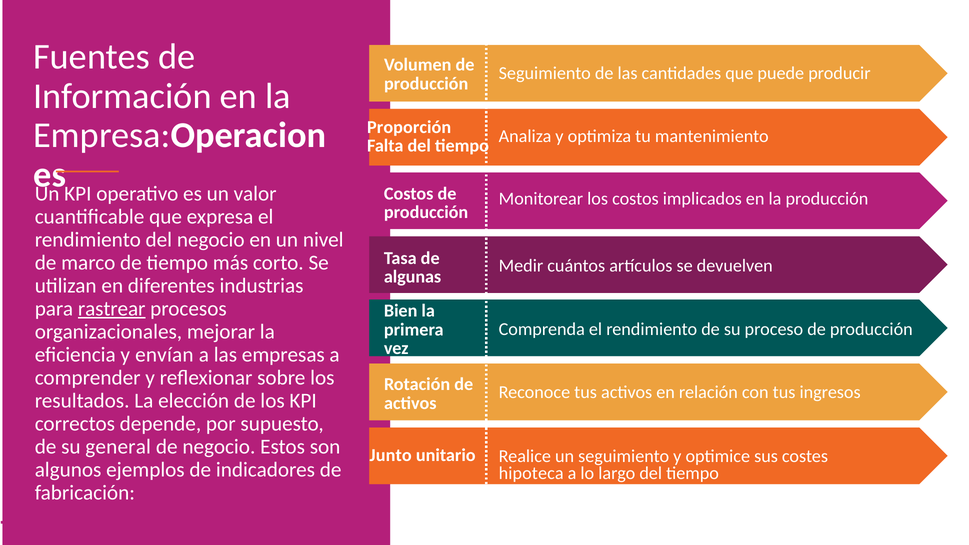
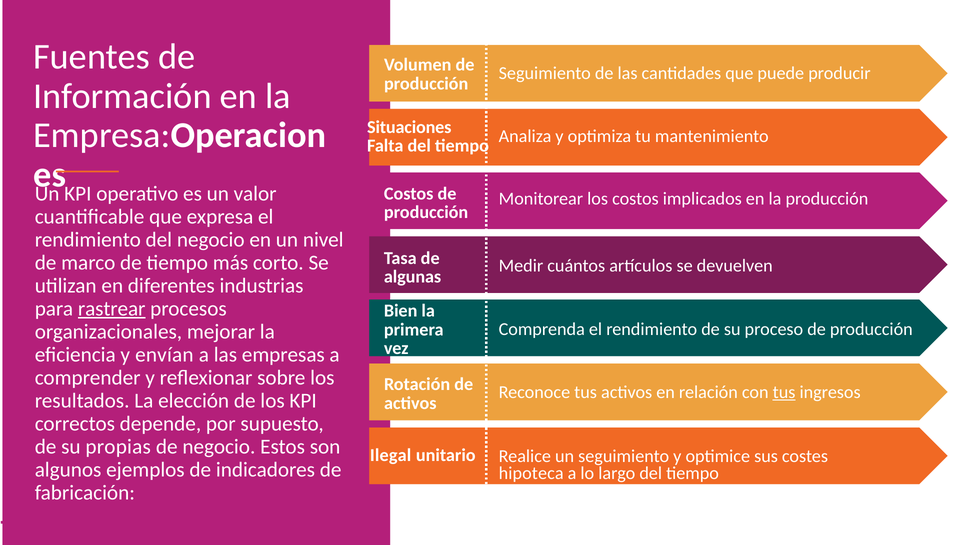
Proporción: Proporción -> Situaciones (409, 127)
tus underline: none -> present (784, 392)
general: general -> propias (118, 447)
Junto: Junto -> Ilegal (391, 455)
